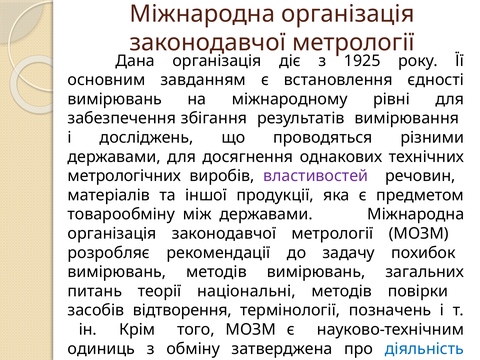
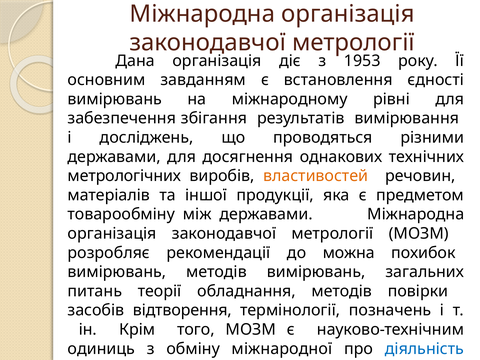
1925: 1925 -> 1953 (362, 61)
властивостей colour: purple -> orange (316, 176)
задачу: задачу -> можна (349, 253)
національні: національні -> обладнання (247, 291)
затверджена: затверджена -> міжнародної (282, 349)
